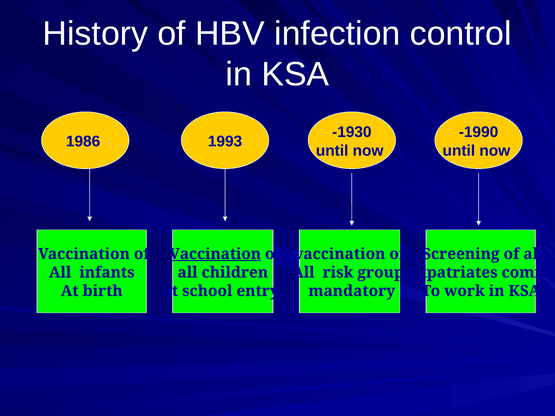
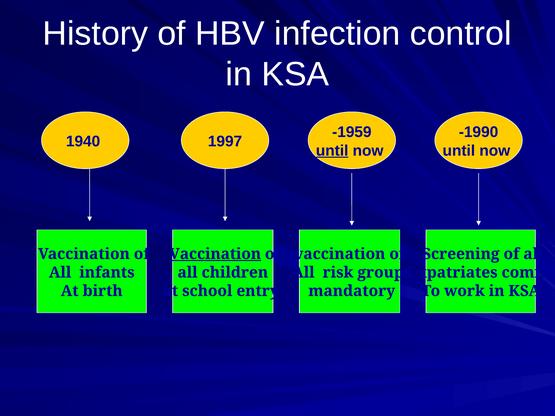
1930: 1930 -> 1959 (354, 132)
1986: 1986 -> 1940 (83, 141)
1993: 1993 -> 1997 (225, 141)
until underline: none -> present (332, 151)
